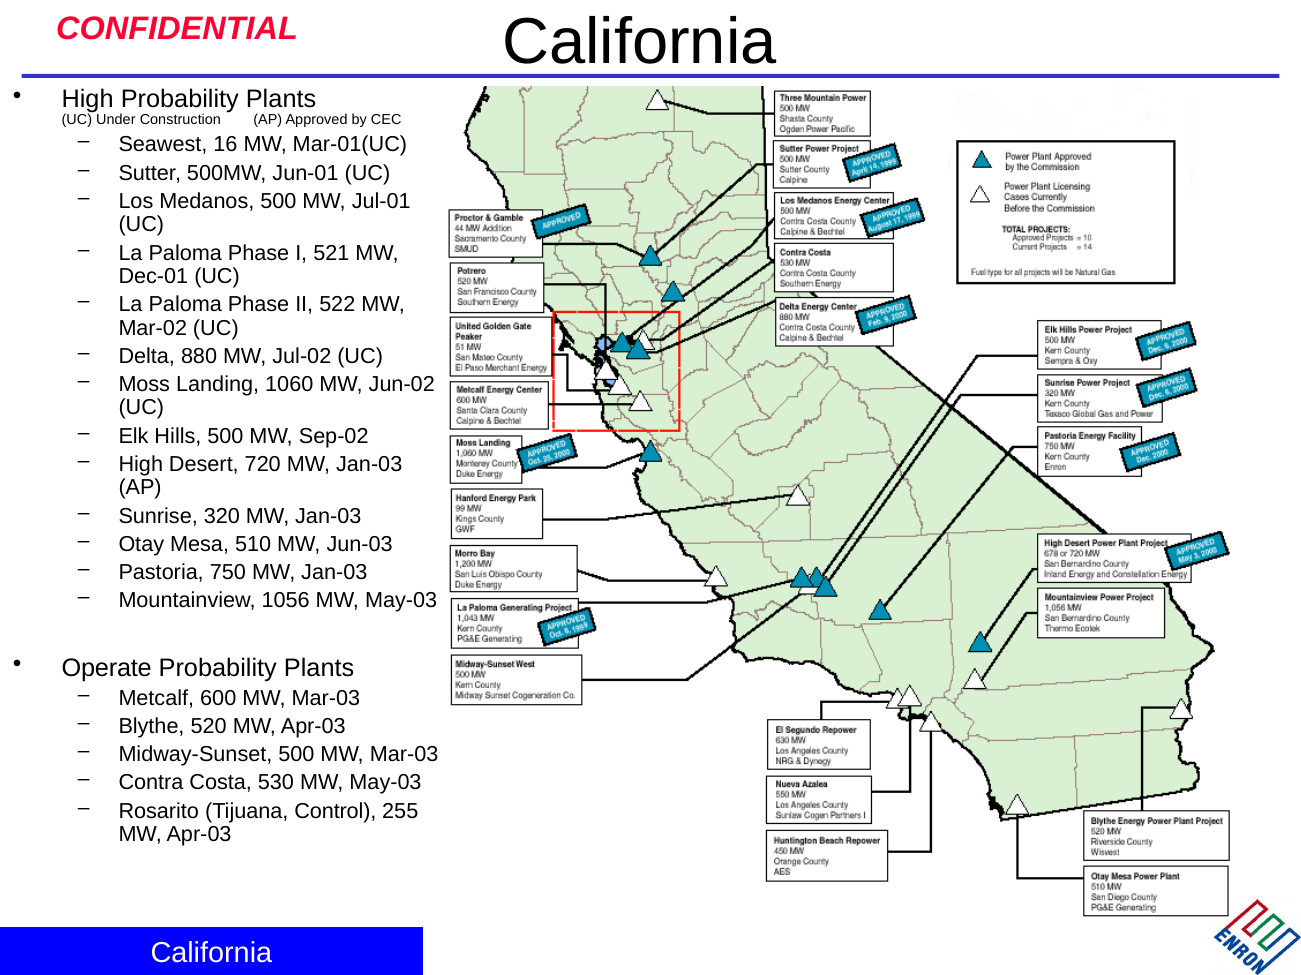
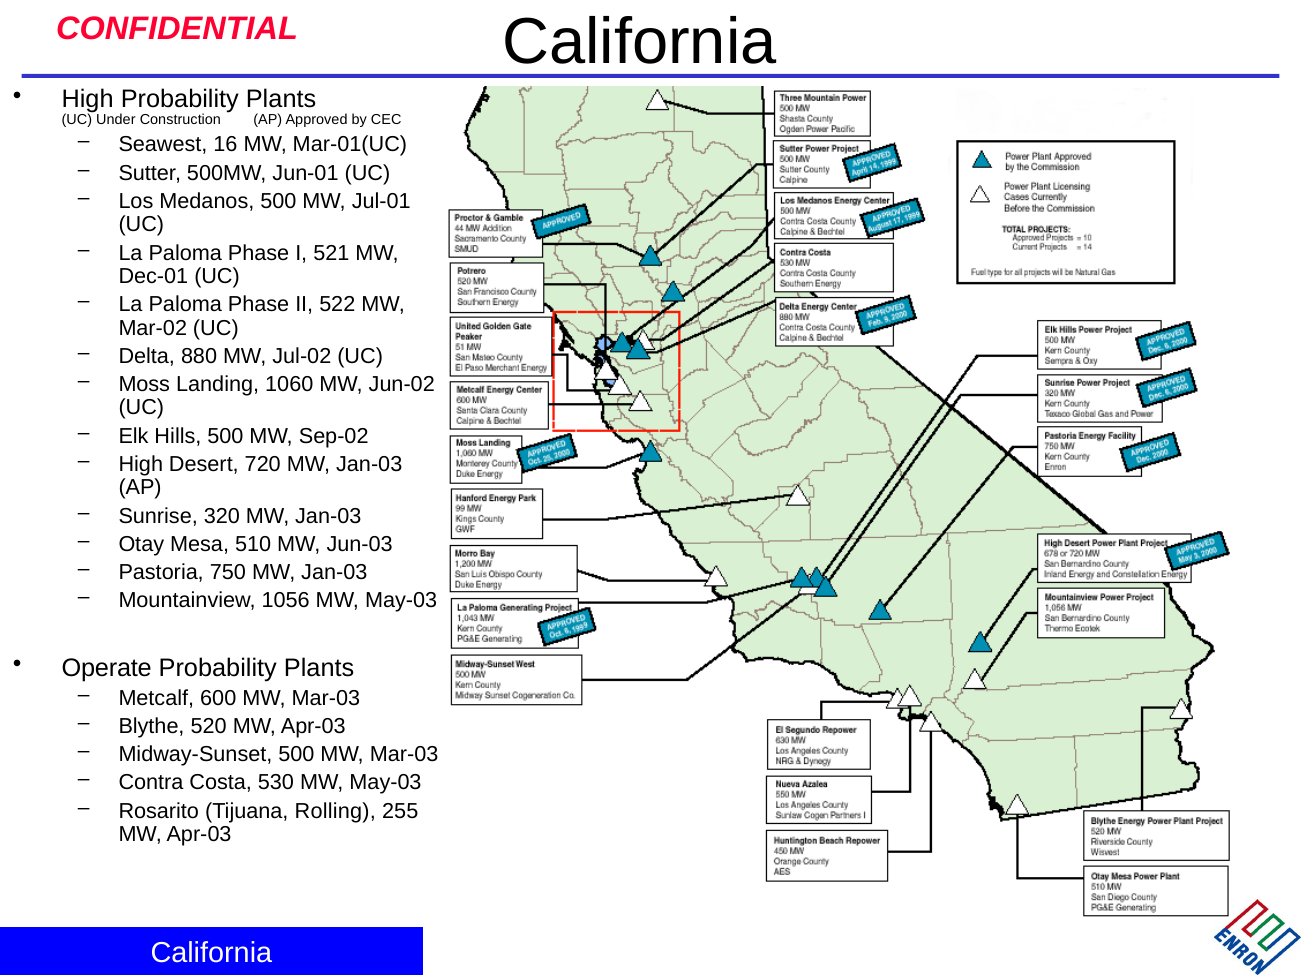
Control: Control -> Rolling (335, 812)
